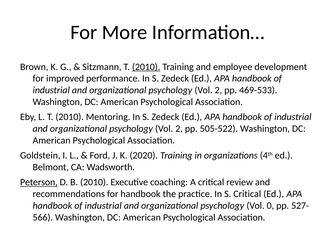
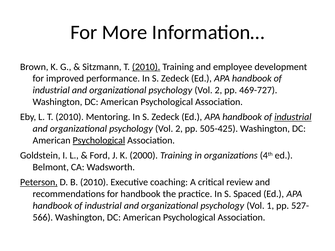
469-533: 469-533 -> 469-727 (258, 90)
industrial underline: none -> present (293, 117)
505-522: 505-522 -> 505-425 (219, 129)
Psychological underline: none -> present (99, 141)
2020: 2020 -> 2000 (144, 156)
S Critical: Critical -> Spaced (247, 194)
0: 0 -> 1 (270, 206)
